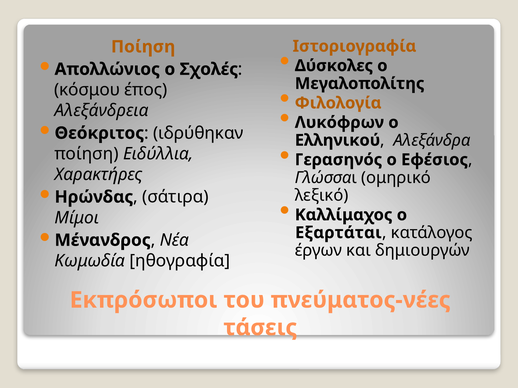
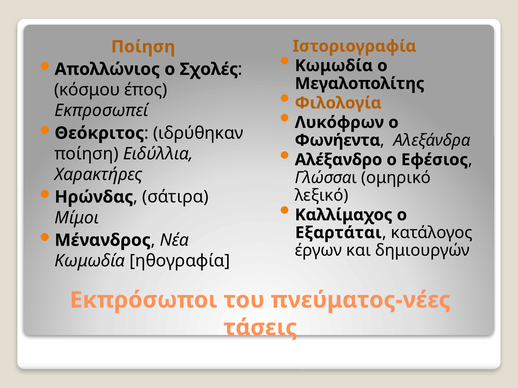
Δύσκολες: Δύσκολες -> Κωμωδία (334, 66)
Αλεξάνδρεια: Αλεξάνδρεια -> Εκπροσωπεί (102, 111)
Ελληνικού: Ελληνικού -> Φωνήεντα (338, 140)
Γερασηνός: Γερασηνός -> Αλέξανδρο (339, 160)
